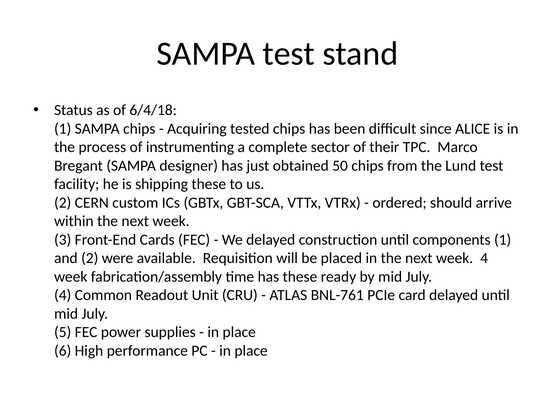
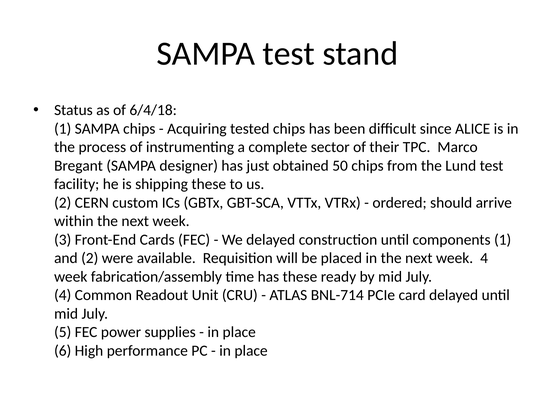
BNL-761: BNL-761 -> BNL-714 (337, 295)
